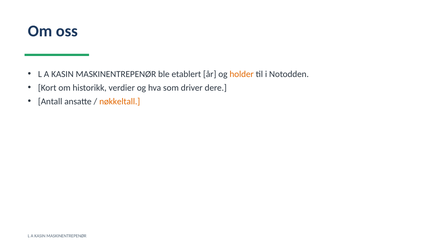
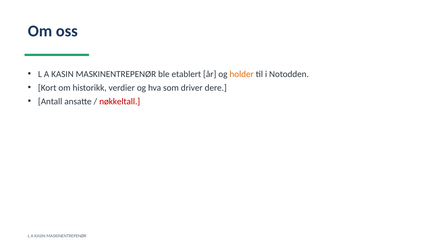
nøkkeltall colour: orange -> red (120, 101)
